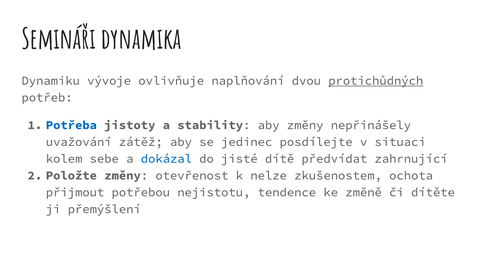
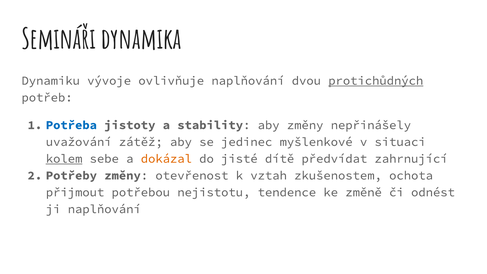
posdílejte: posdílejte -> myšlenkové (316, 142)
kolem underline: none -> present (64, 159)
dokázal colour: blue -> orange (166, 159)
Položte: Položte -> Potřeby (71, 175)
nelze: nelze -> vztah (269, 175)
dítěte: dítěte -> odnést (433, 192)
ji přemýšlení: přemýšlení -> naplňování (104, 209)
